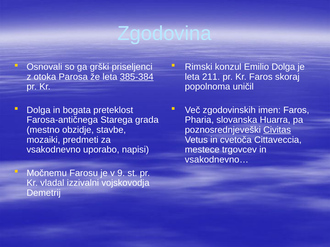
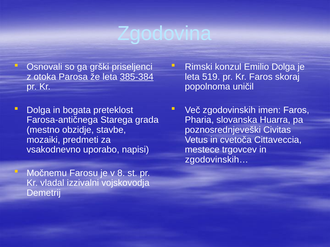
211: 211 -> 519 (211, 77)
Civitas underline: present -> none (277, 130)
vsakodnevno…: vsakodnevno… -> zgodovinskih… (217, 160)
9: 9 -> 8 (121, 173)
